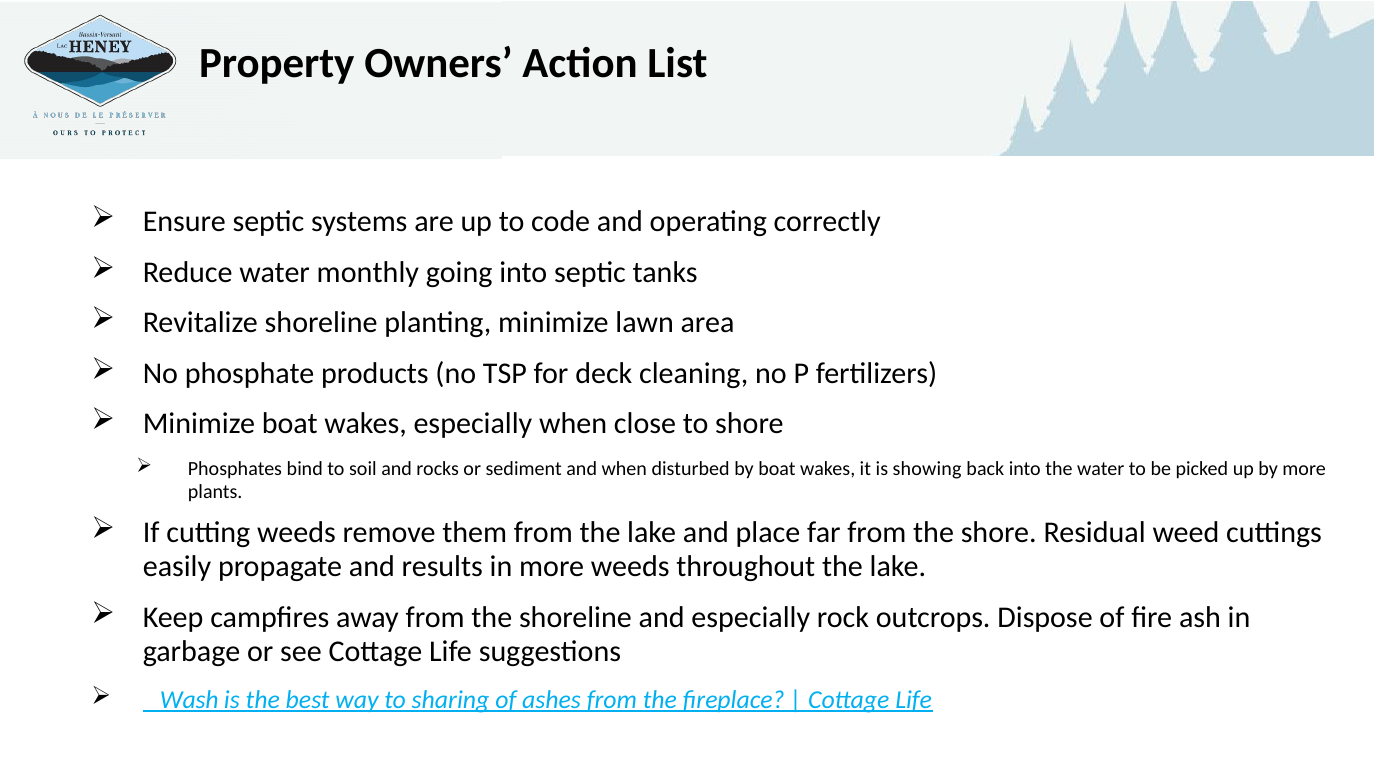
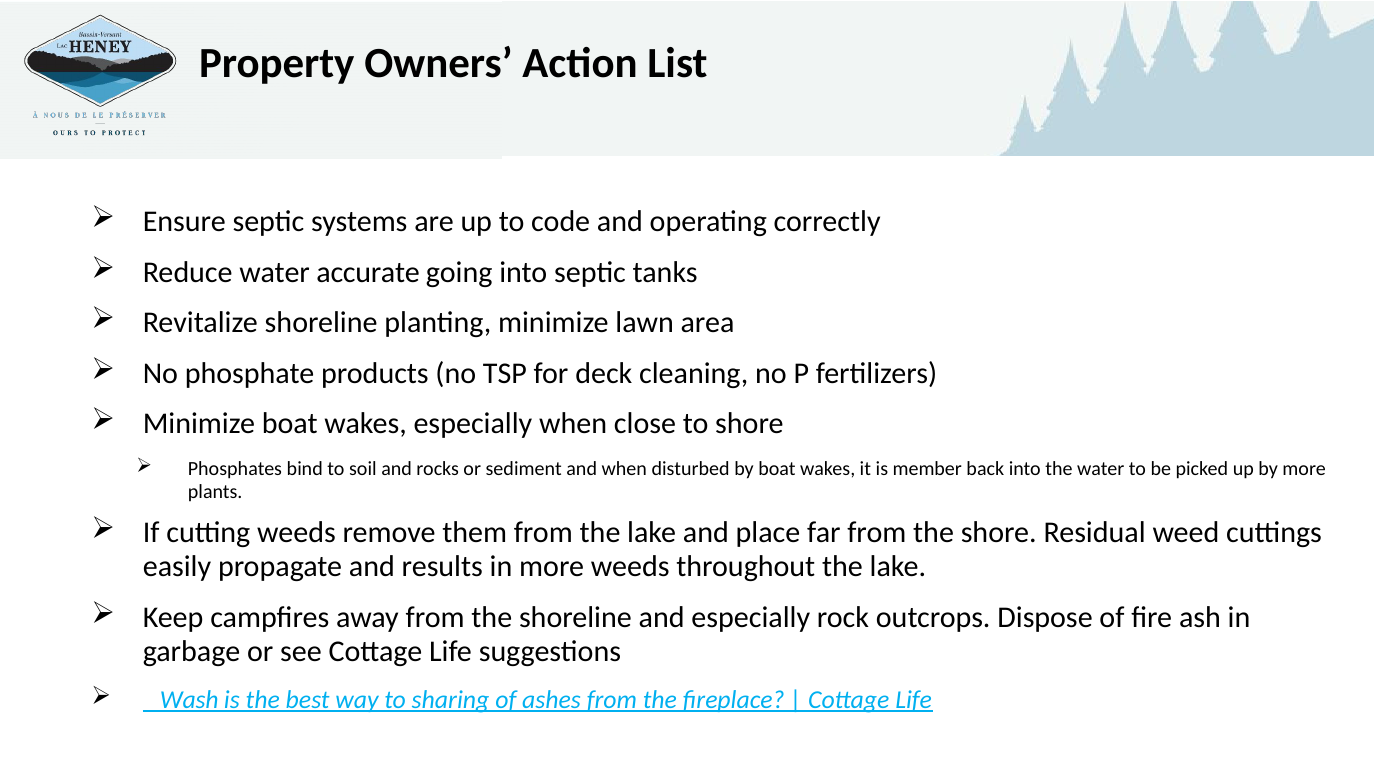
monthly: monthly -> accurate (368, 272)
showing: showing -> member (927, 469)
